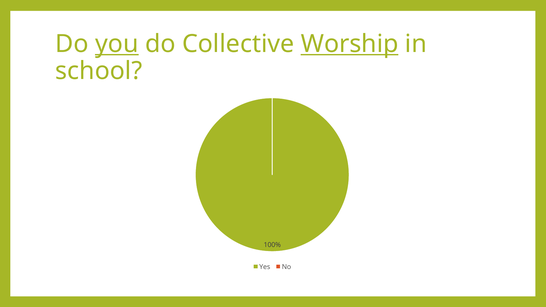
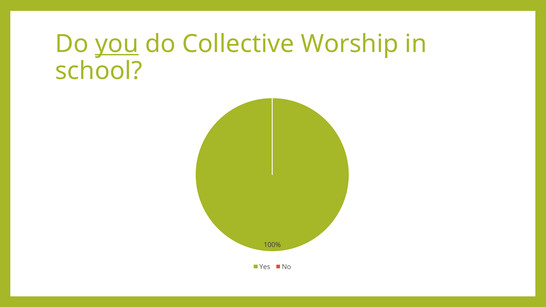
Worship underline: present -> none (350, 44)
